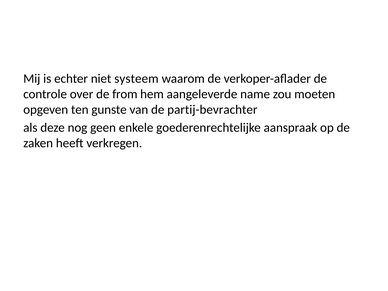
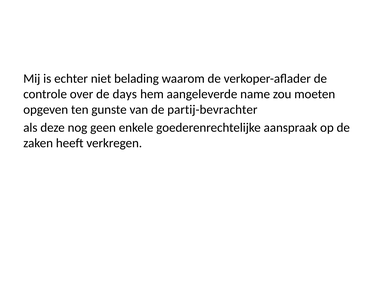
systeem: systeem -> belading (137, 79)
from: from -> days (125, 94)
